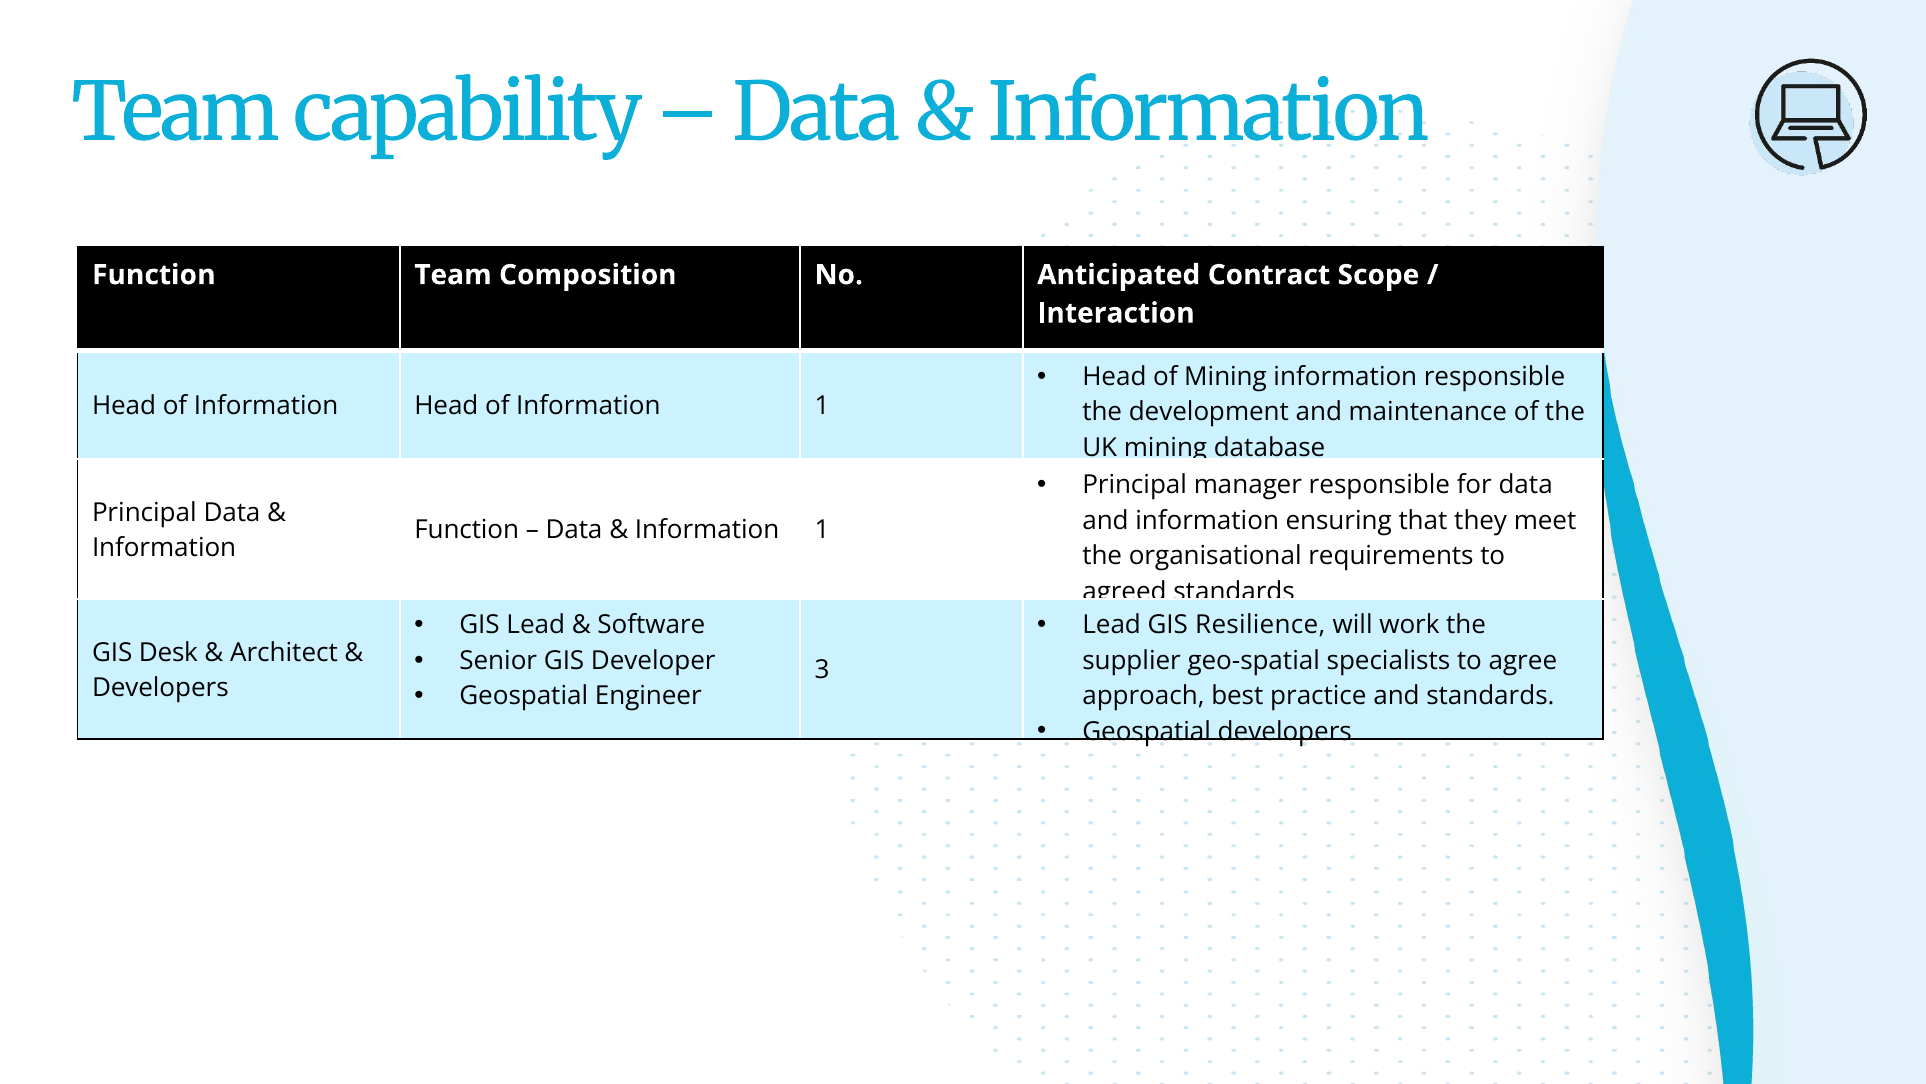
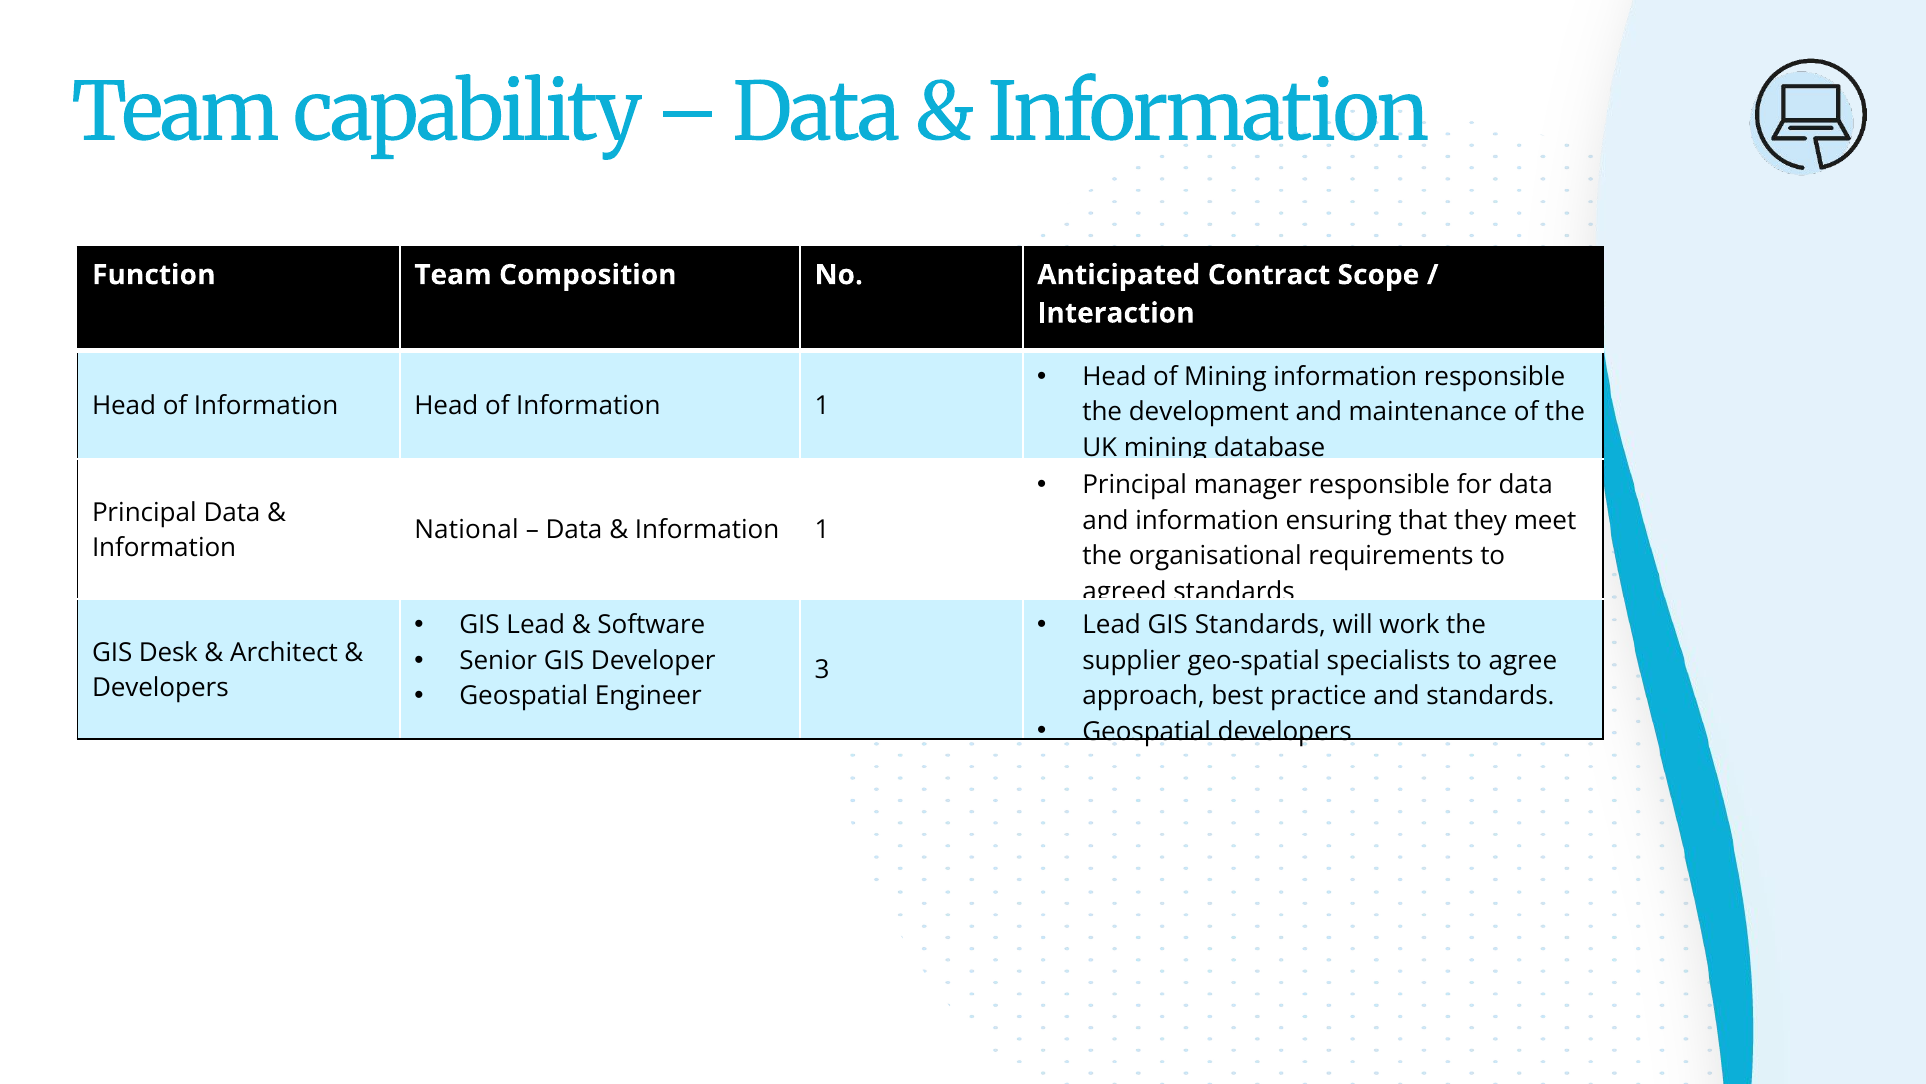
Function: Function -> National (466, 530)
GIS Resilience: Resilience -> Standards (1260, 625)
